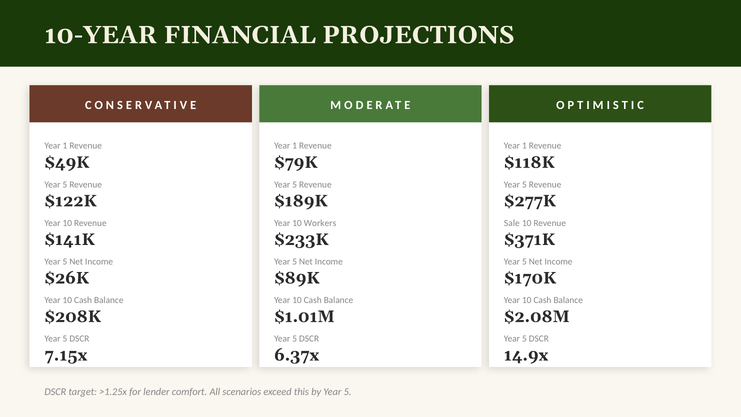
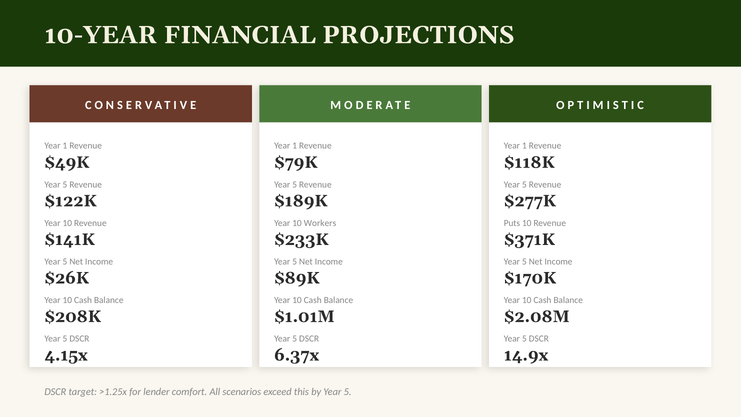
Sale: Sale -> Puts (512, 223)
7.15x: 7.15x -> 4.15x (66, 355)
